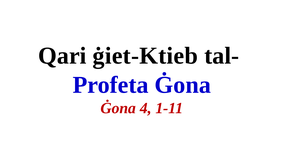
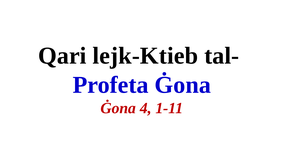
ġiet-Ktieb: ġiet-Ktieb -> lejk-Ktieb (145, 56)
